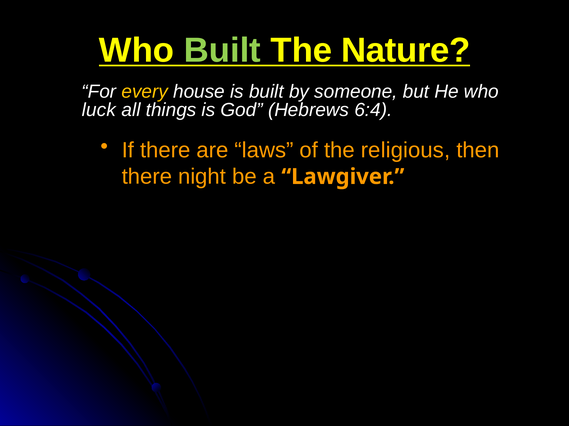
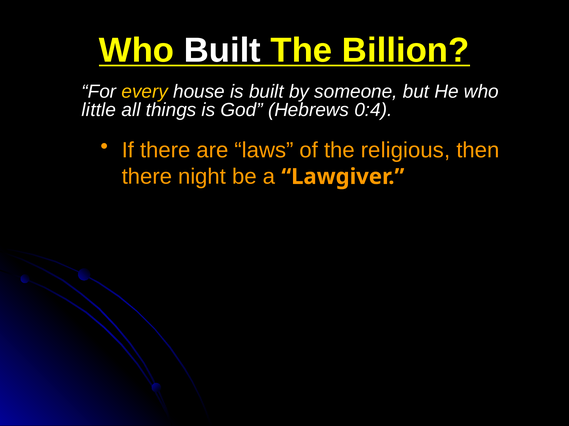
Built colour: light green -> white (222, 50)
Nature: Nature -> Billion (406, 50)
luck: luck -> little (99, 110)
6:4: 6:4 -> 0:4 (373, 110)
